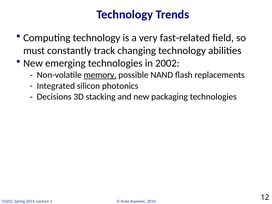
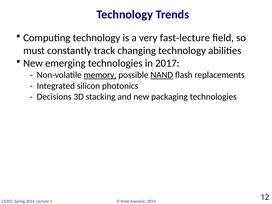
fast-related: fast-related -> fast-lecture (185, 38)
2002: 2002 -> 2017 (167, 63)
NAND underline: none -> present (162, 75)
